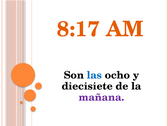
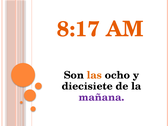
las colour: blue -> orange (94, 75)
